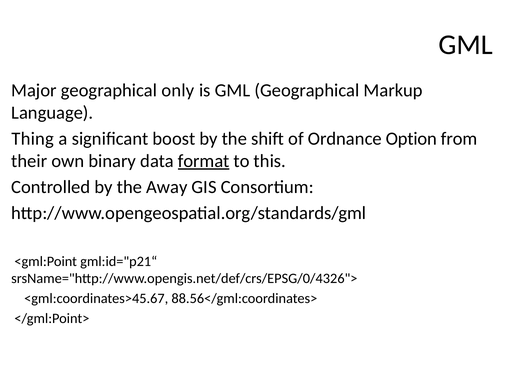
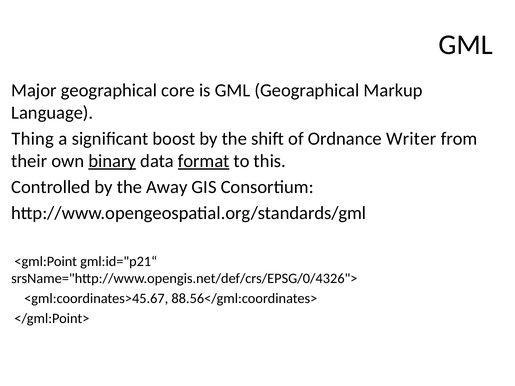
only: only -> core (178, 91)
Option: Option -> Writer (411, 139)
binary underline: none -> present (112, 161)
